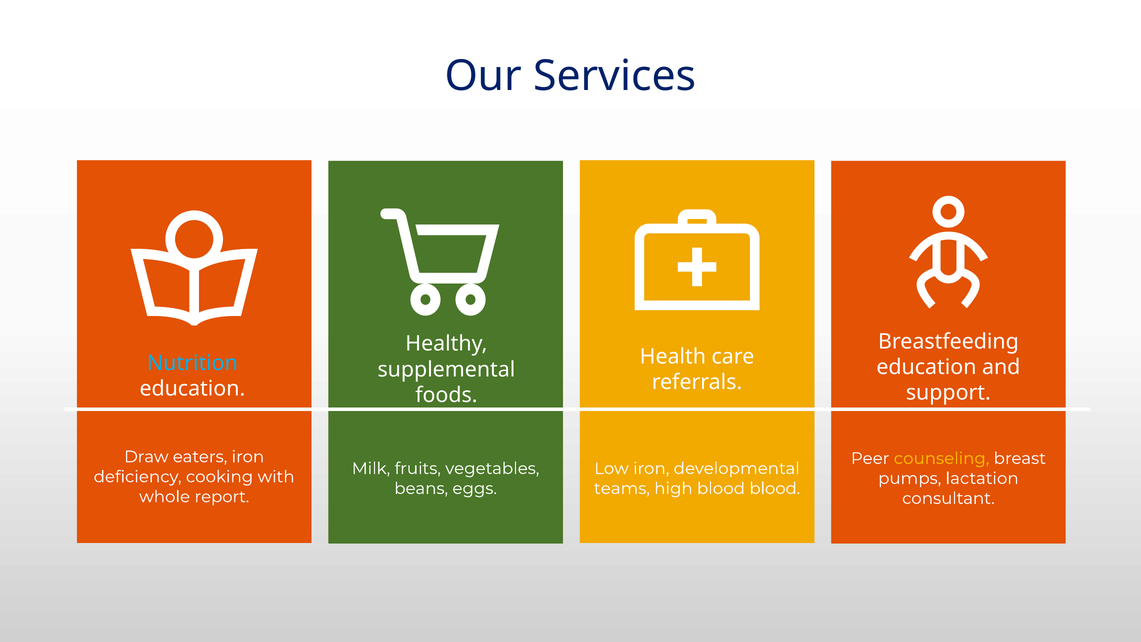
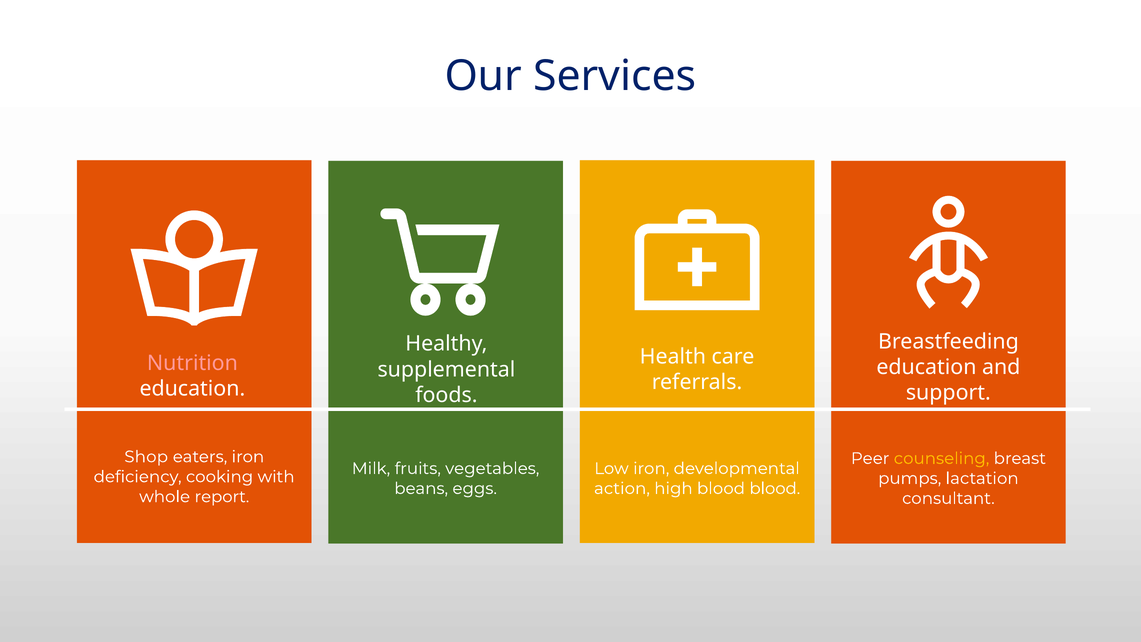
Nutrition colour: light blue -> pink (192, 363)
Draw: Draw -> Shop (146, 457)
teams: teams -> action (622, 488)
